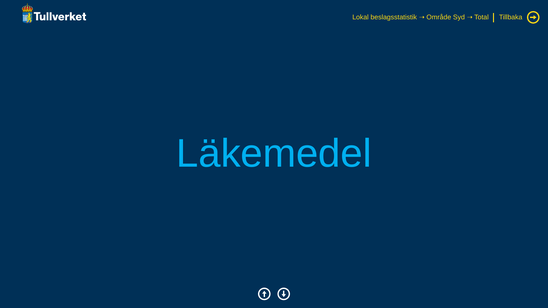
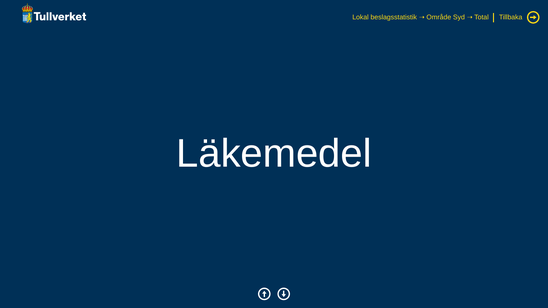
Läkemedel colour: light blue -> white (274, 154)
